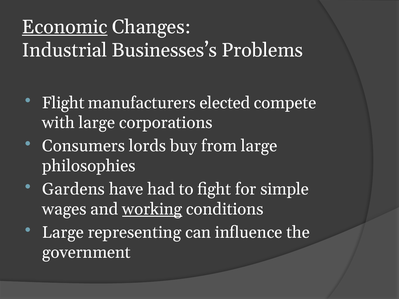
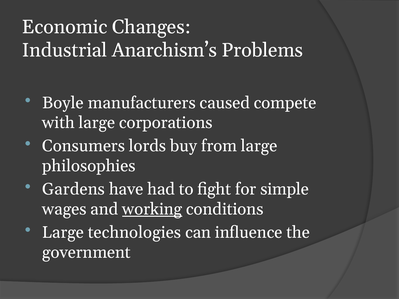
Economic underline: present -> none (65, 27)
Businesses’s: Businesses’s -> Anarchism’s (164, 50)
Flight: Flight -> Boyle (63, 103)
elected: elected -> caused (225, 103)
representing: representing -> technologies (134, 233)
